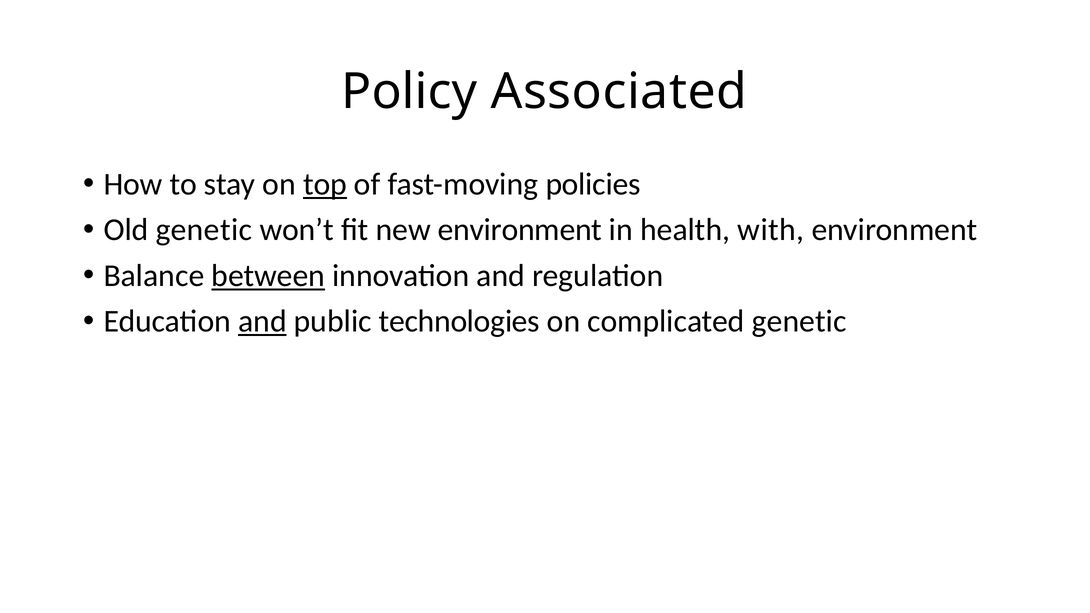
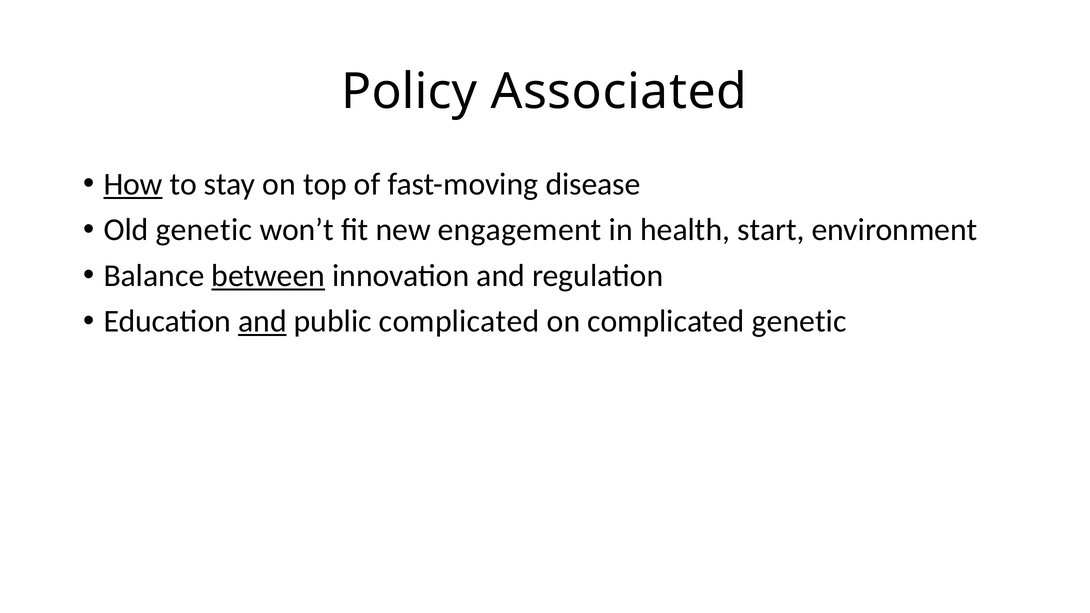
How underline: none -> present (133, 184)
top underline: present -> none (325, 184)
policies: policies -> disease (593, 184)
new environment: environment -> engagement (520, 230)
with: with -> start (771, 230)
public technologies: technologies -> complicated (459, 321)
